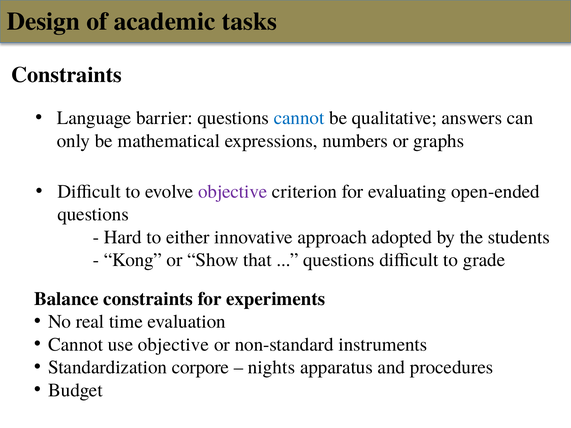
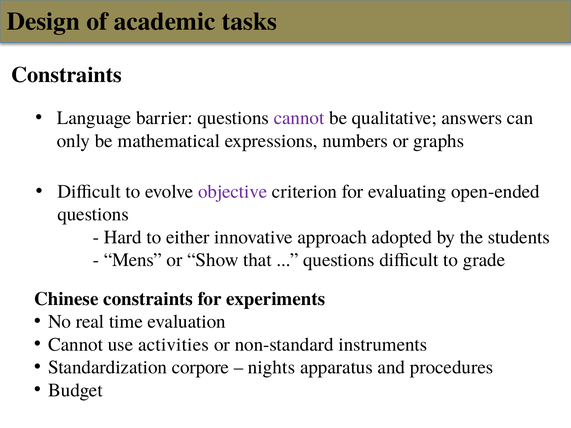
cannot colour: blue -> purple (299, 118)
Kong: Kong -> Mens (133, 260)
Balance: Balance -> Chinese (66, 299)
use objective: objective -> activities (174, 345)
